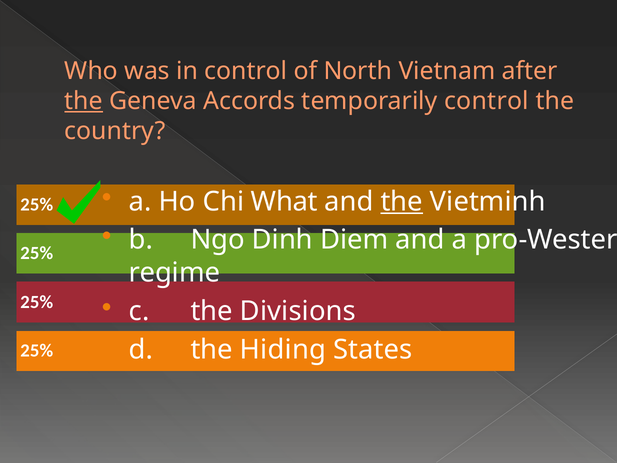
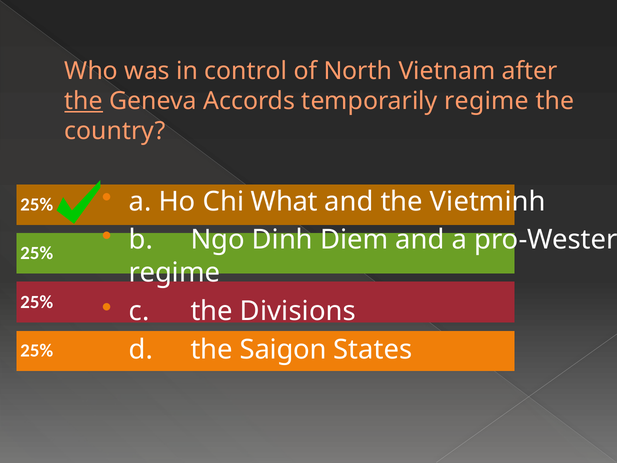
temporarily control: control -> regime (487, 101)
the underline: present -> none (402, 201)
Hiding: Hiding -> Saigon (283, 350)
